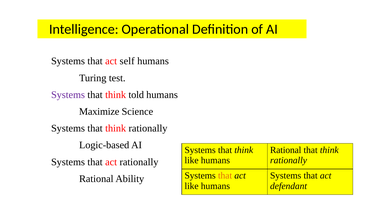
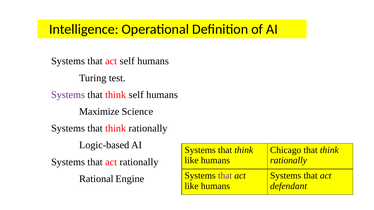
think told: told -> self (136, 95)
Rational: Rational -> Chicago (286, 150)
that colour: orange -> purple (225, 176)
Ability: Ability -> Engine (130, 179)
